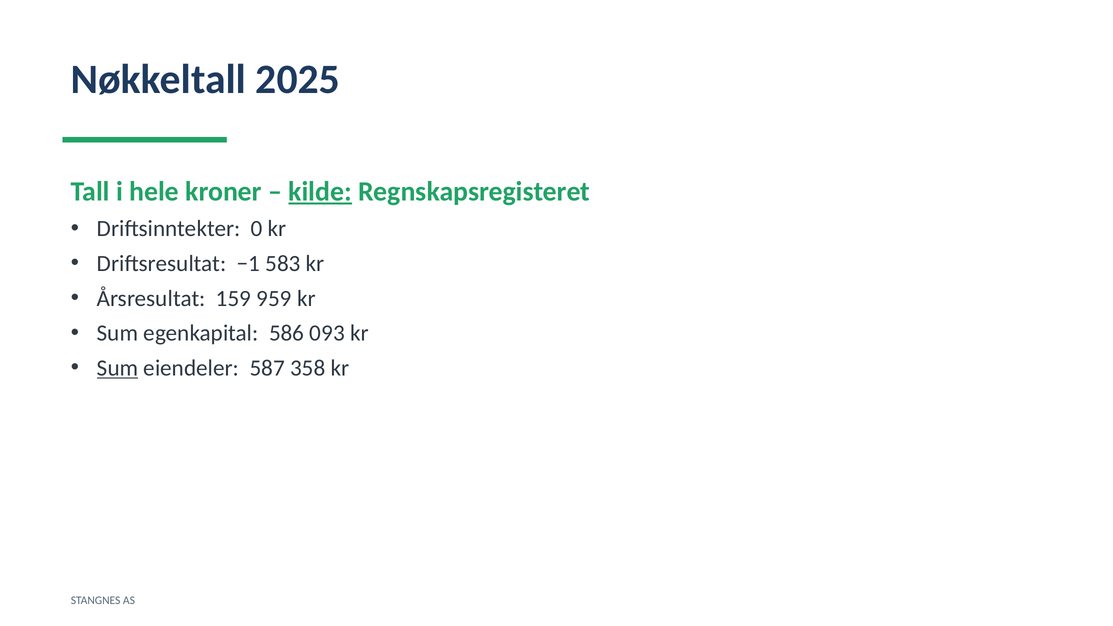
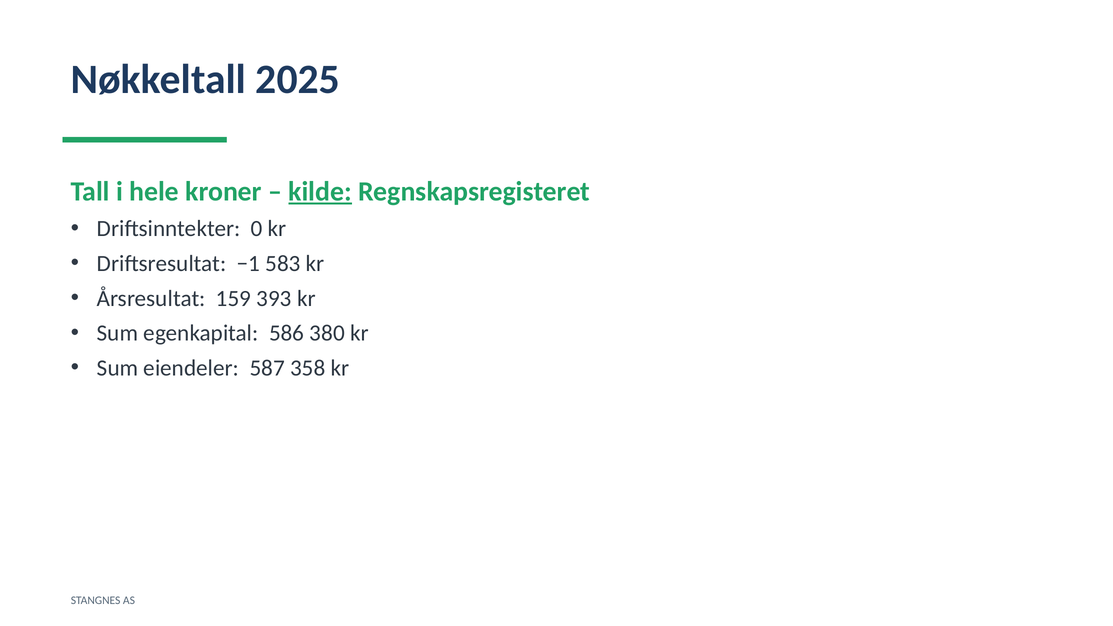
959: 959 -> 393 (274, 298)
093: 093 -> 380 (327, 333)
Sum underline: present -> none (118, 368)
